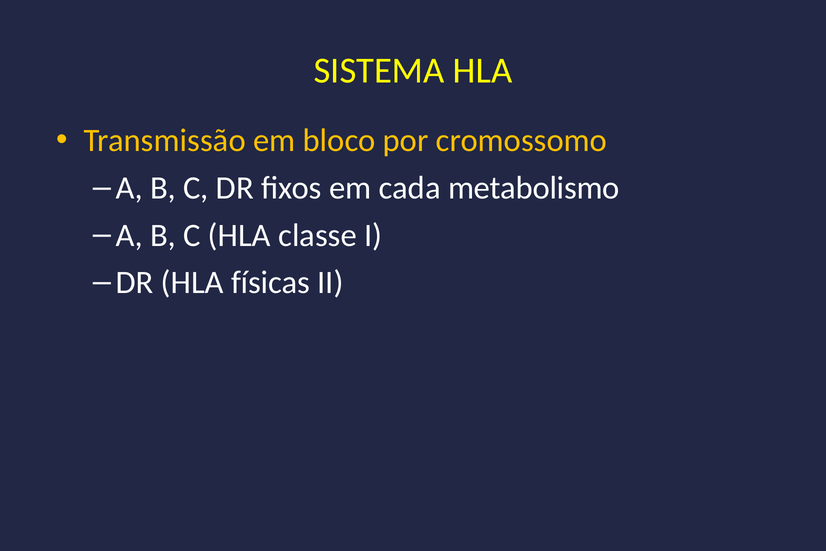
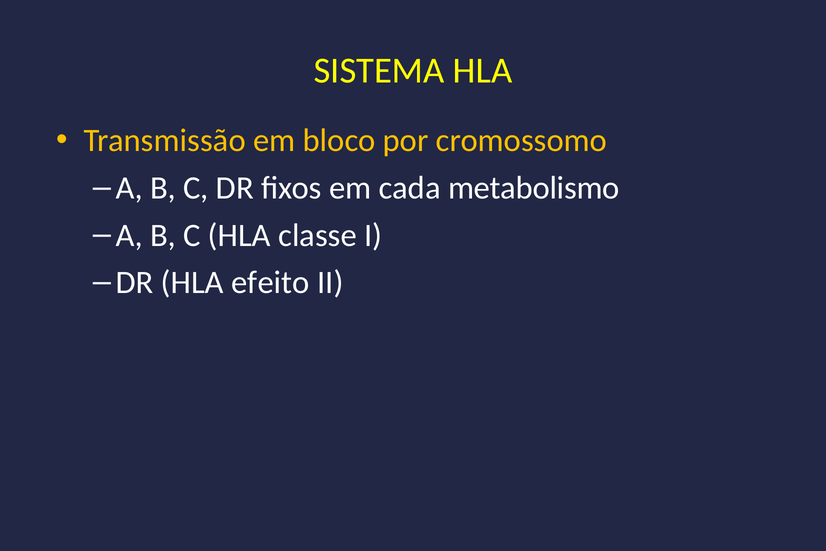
físicas: físicas -> efeito (270, 283)
